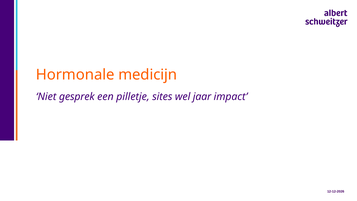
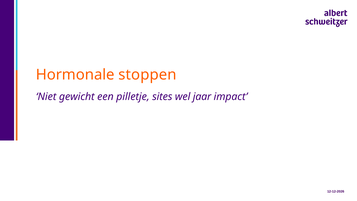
medicijn: medicijn -> stoppen (148, 75)
gesprek: gesprek -> gewicht (77, 97)
